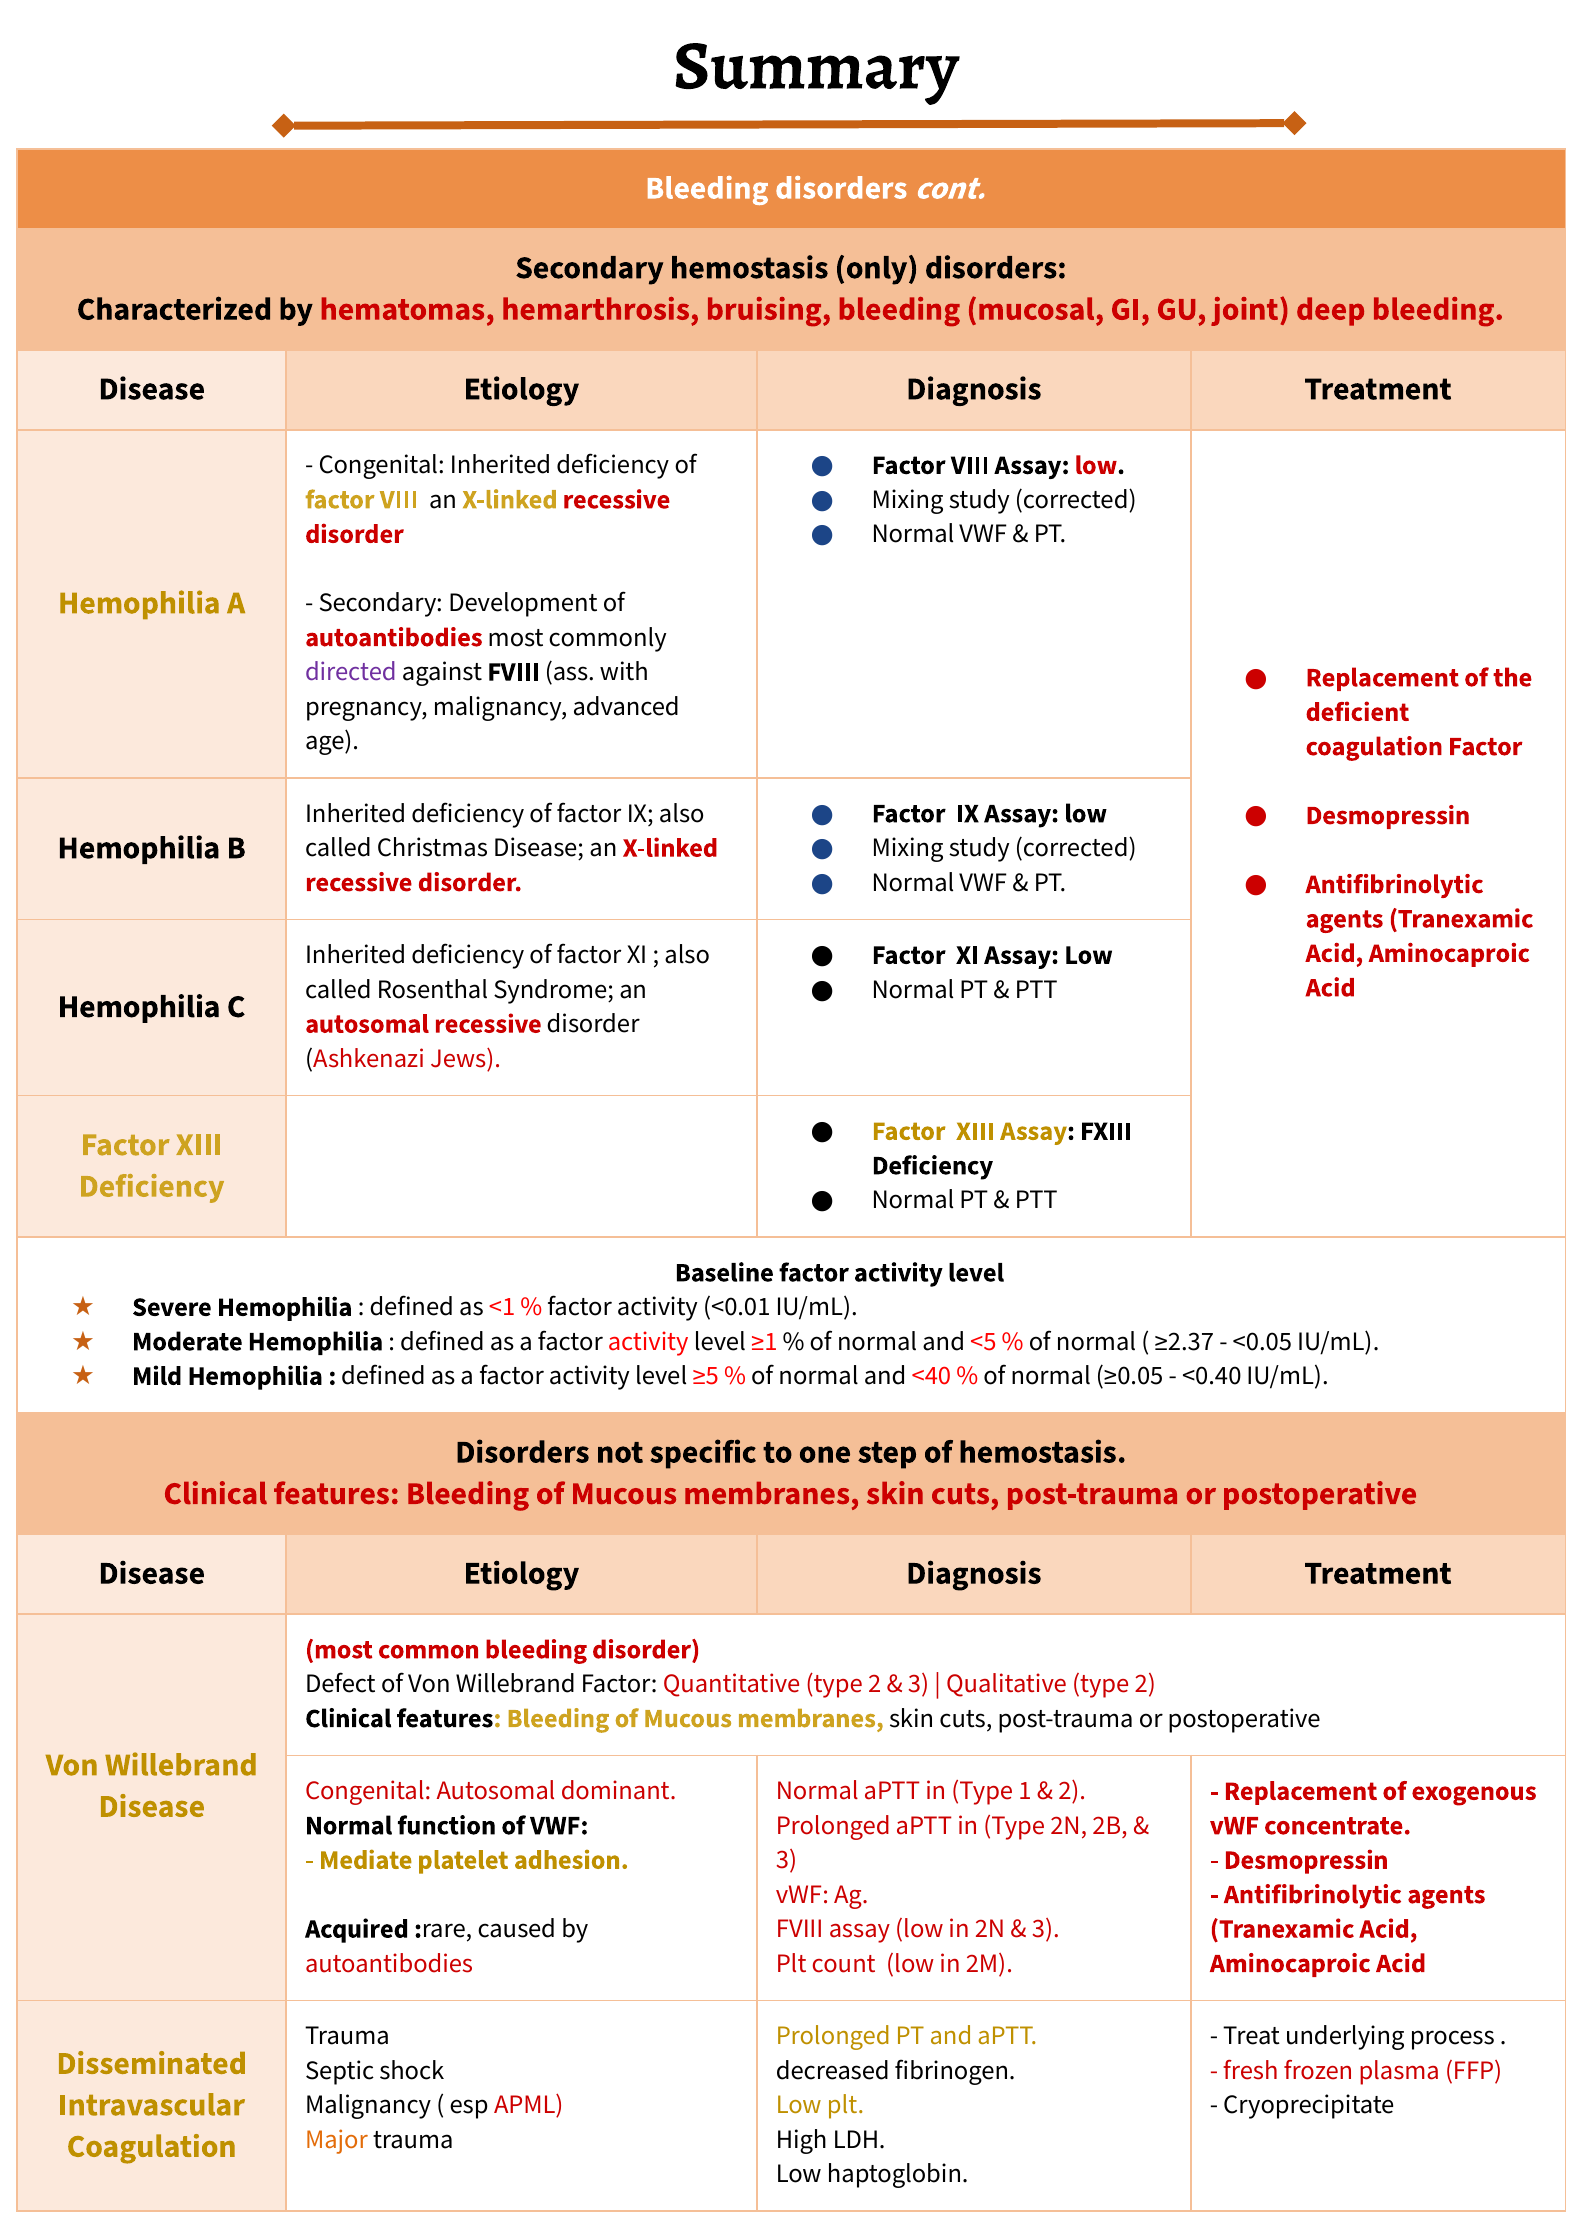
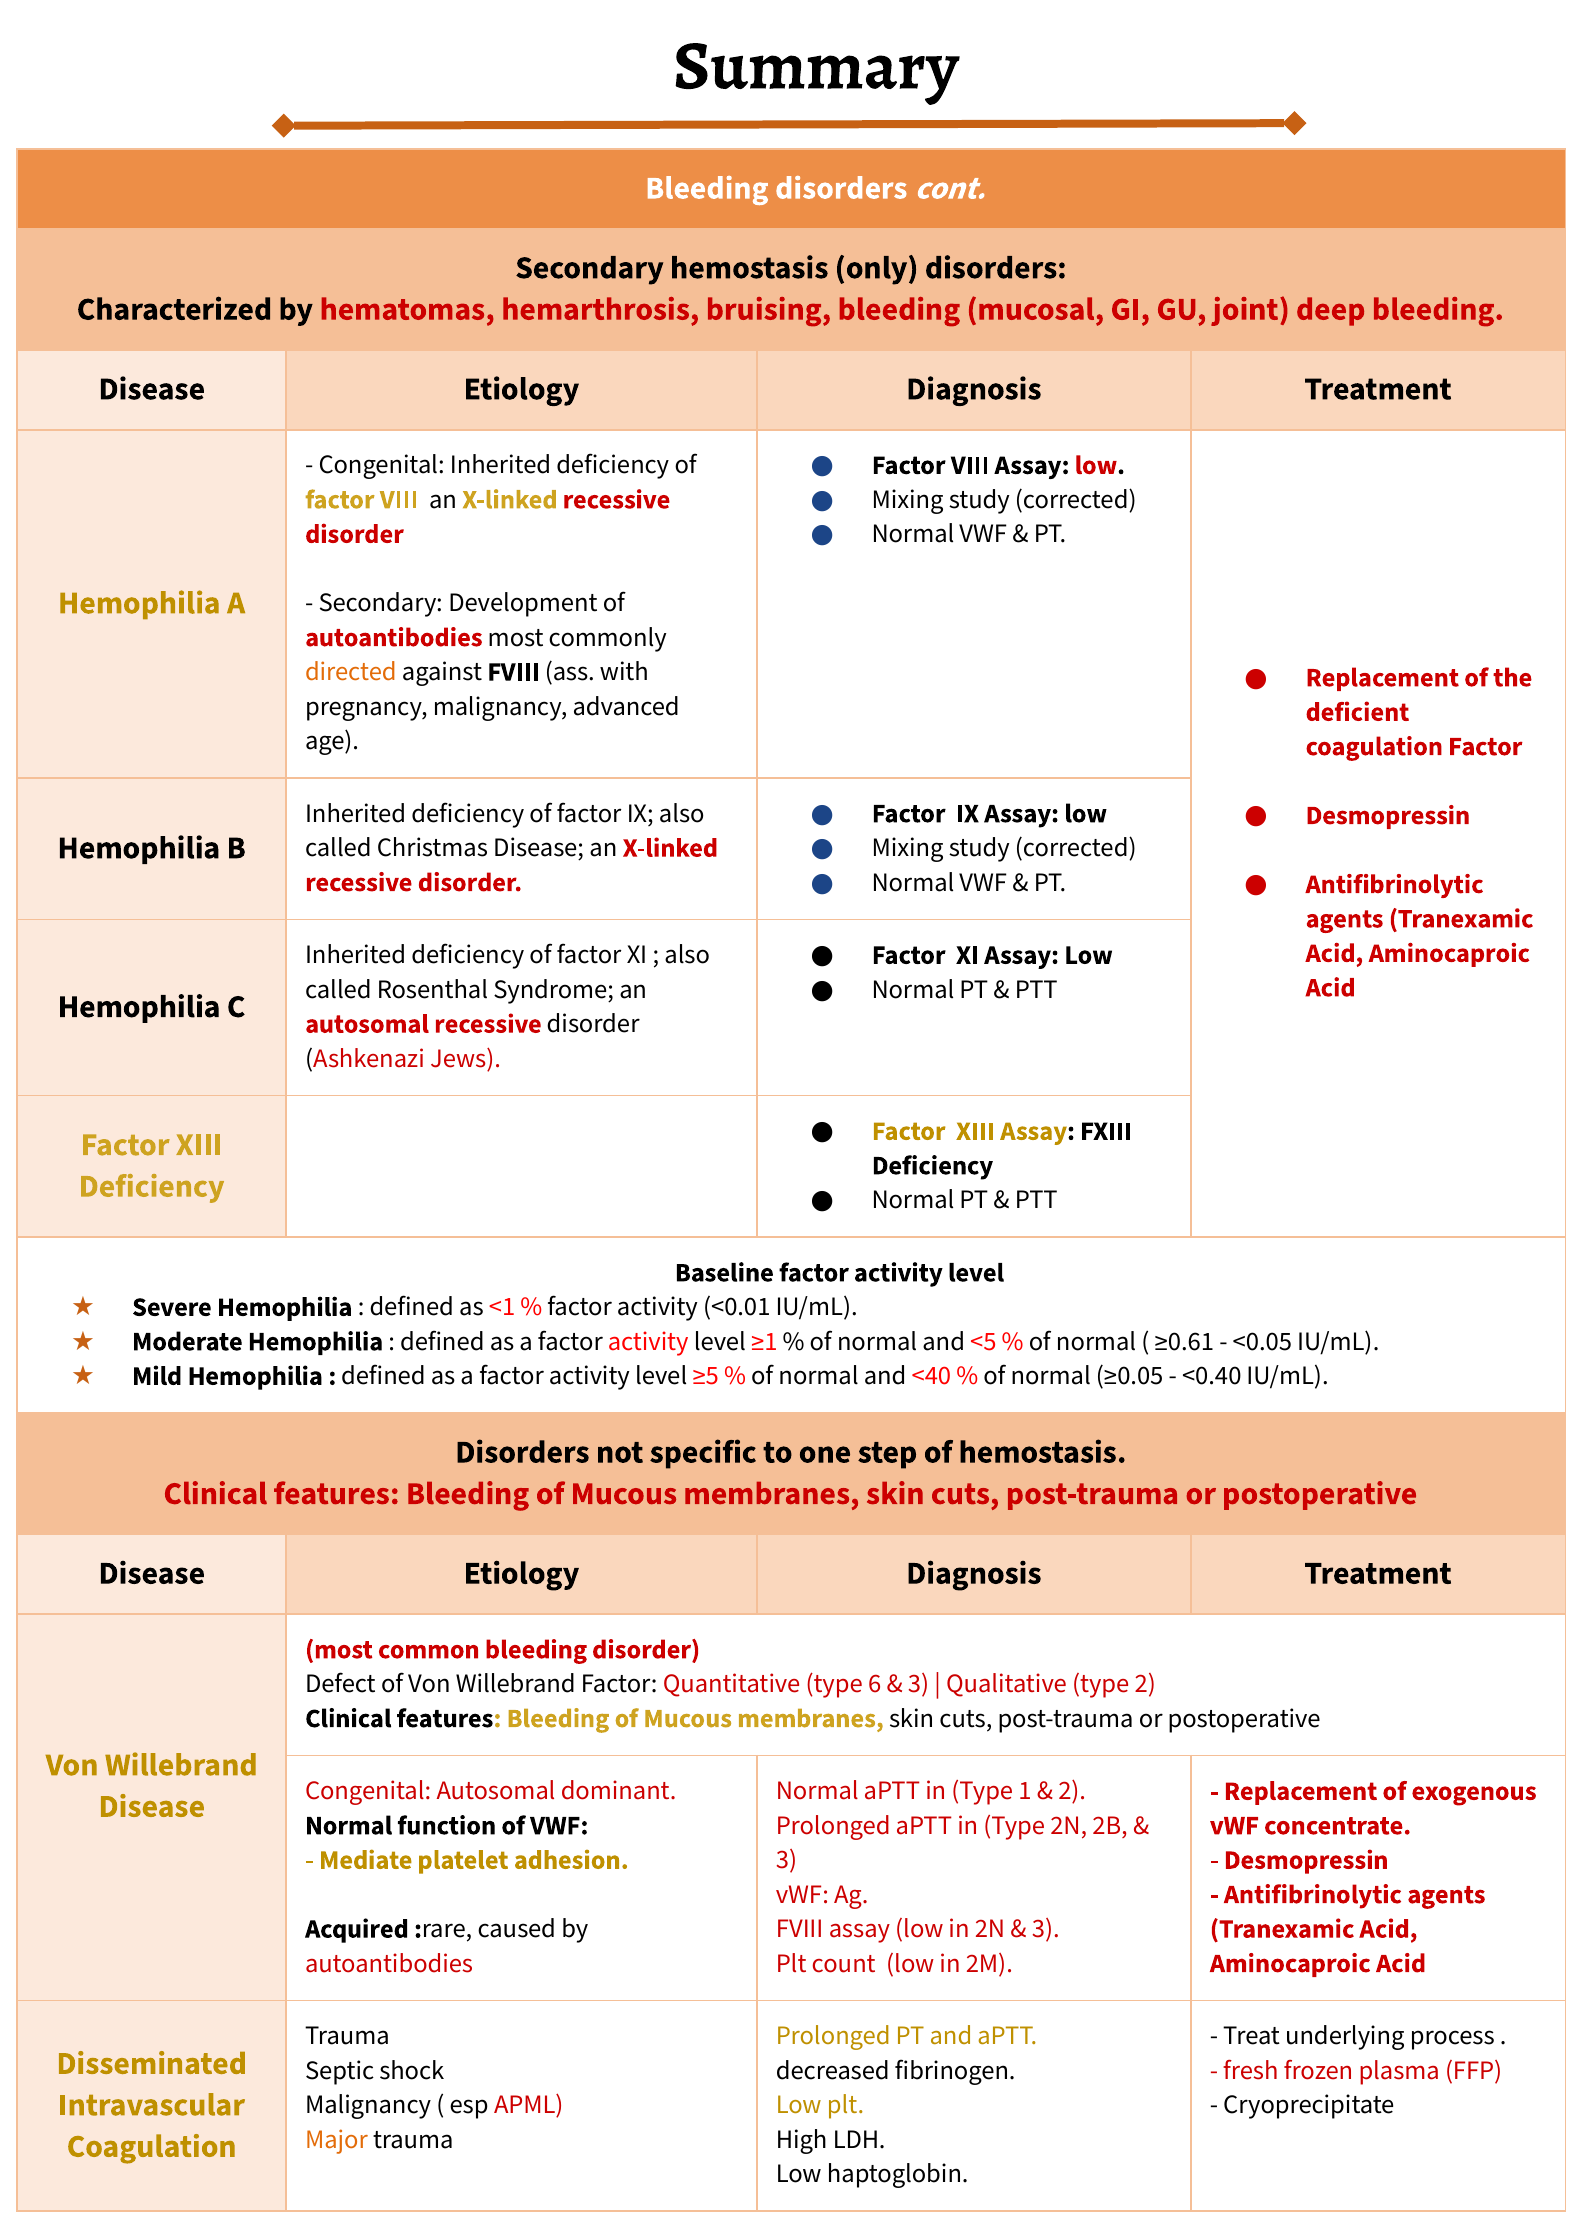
directed colour: purple -> orange (351, 672)
≥2.37: ≥2.37 -> ≥0.61 (1184, 1341)
Quantitative type 2: 2 -> 6 (875, 1684)
